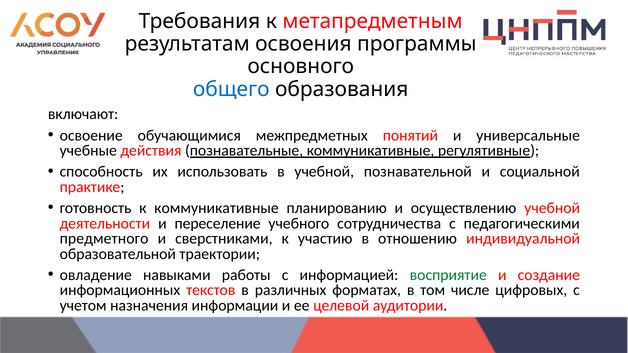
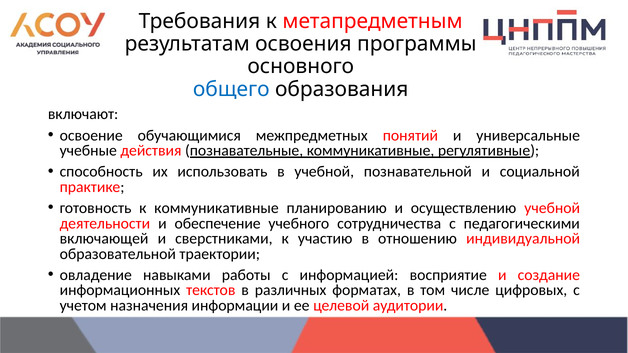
переселение: переселение -> обеспечение (218, 224)
предметного: предметного -> включающей (104, 239)
восприятие colour: green -> black (448, 275)
